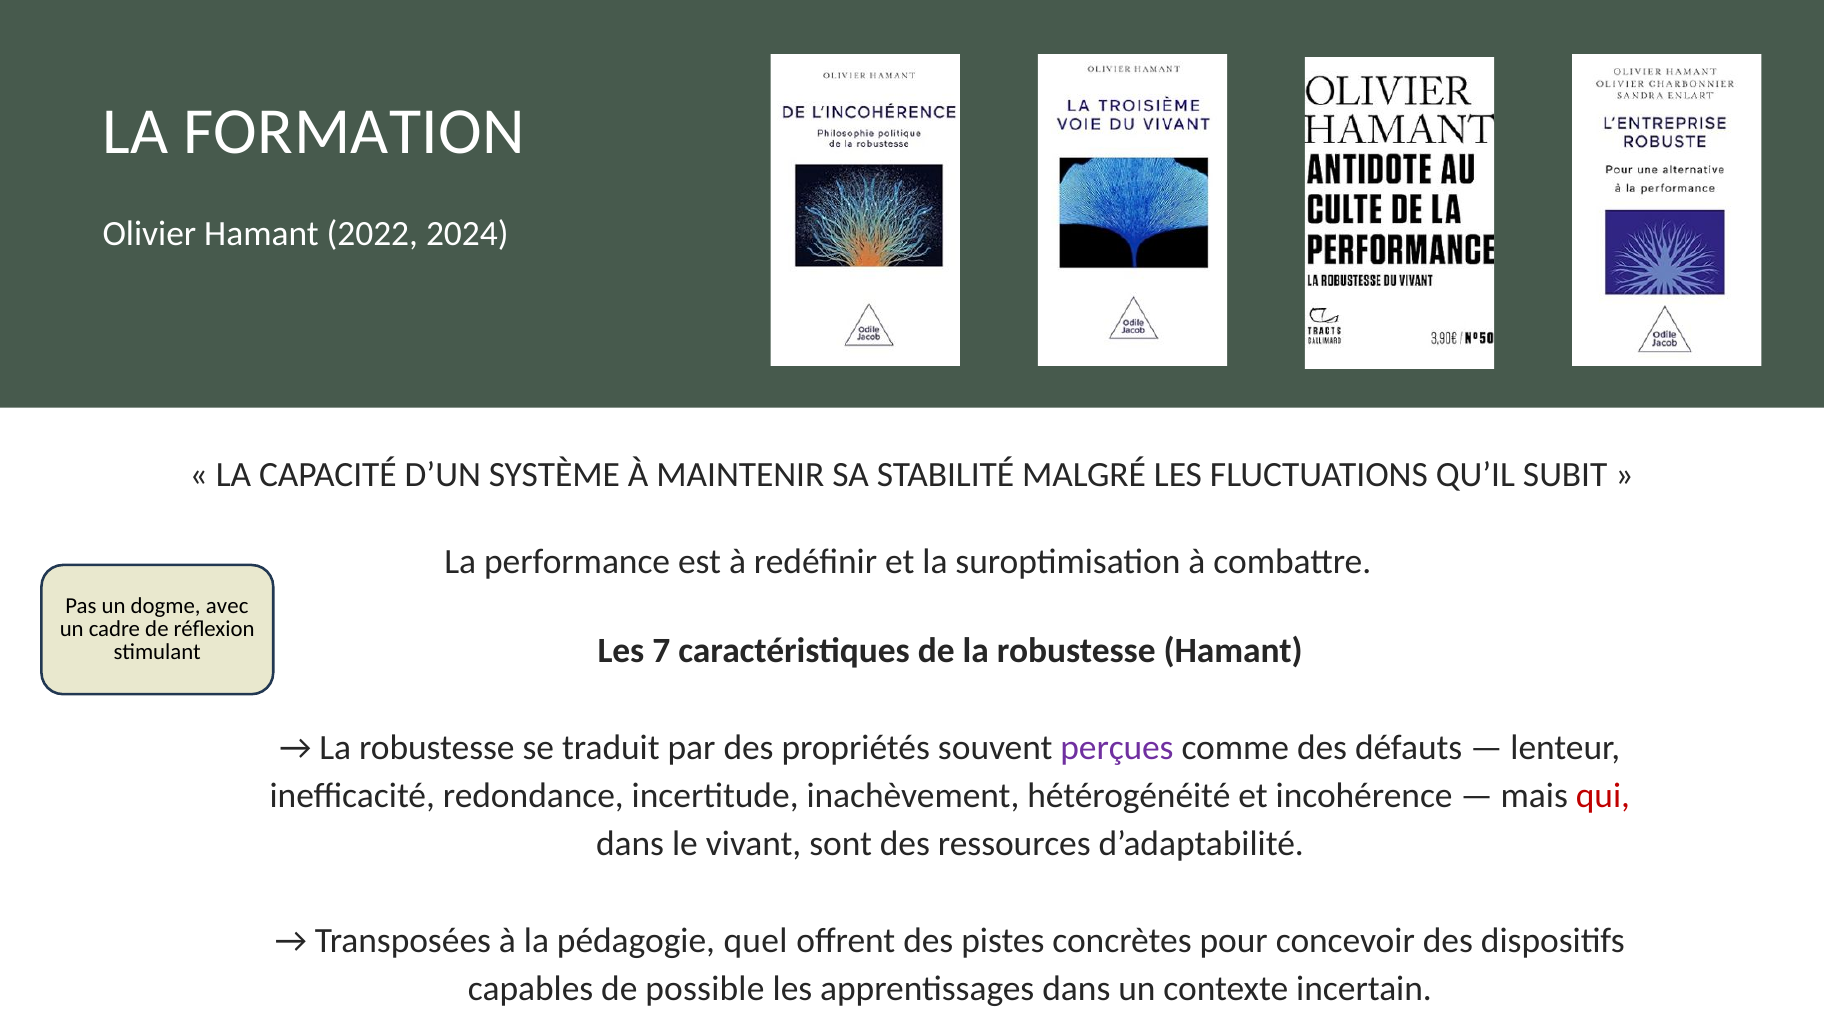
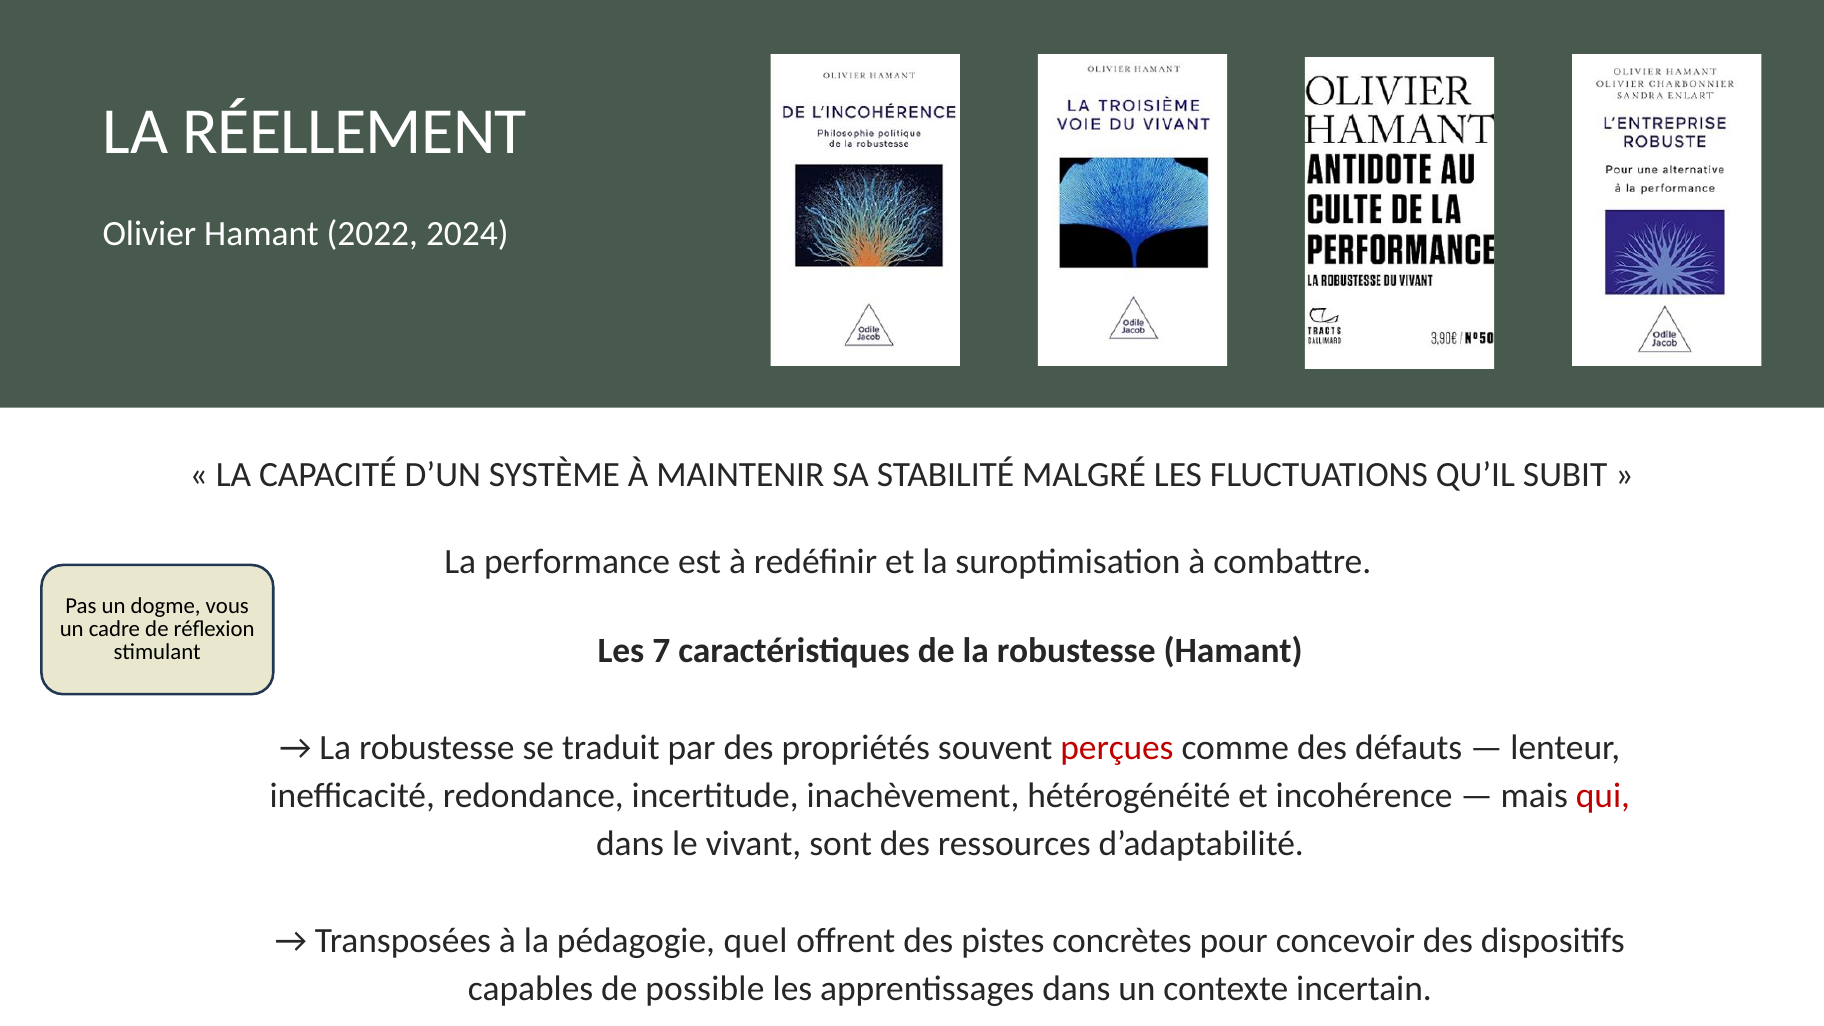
FORMATION: FORMATION -> RÉELLEMENT (355, 132)
avec: avec -> vous (227, 606)
perçues colour: purple -> red (1117, 747)
